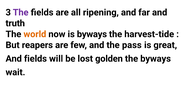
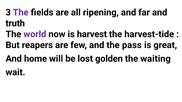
world colour: orange -> purple (35, 34)
is byways: byways -> harvest (92, 34)
And fields: fields -> home (35, 59)
the byways: byways -> waiting (156, 59)
